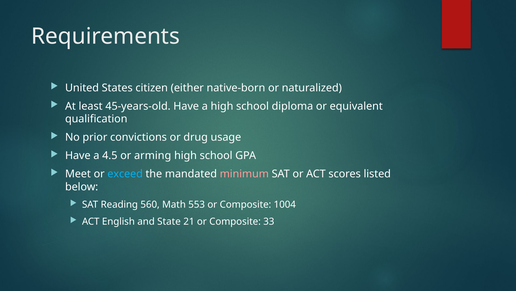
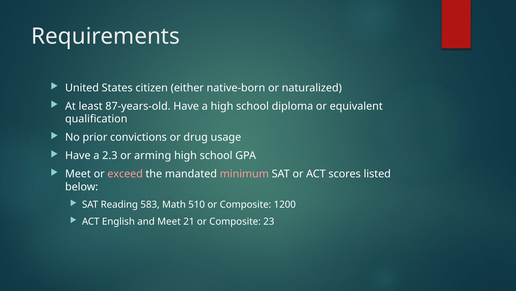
45-years-old: 45-years-old -> 87-years-old (138, 106)
4.5: 4.5 -> 2.3 (110, 155)
exceed colour: light blue -> pink (125, 174)
560: 560 -> 583 (150, 204)
553: 553 -> 510 (197, 204)
1004: 1004 -> 1200 (285, 204)
and State: State -> Meet (169, 221)
33: 33 -> 23 (269, 221)
